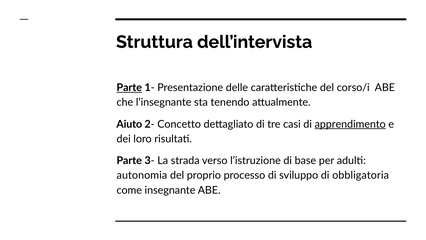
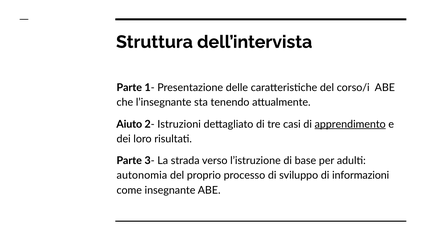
Parte underline: present -> none (129, 88)
Concetto: Concetto -> Istruzioni (179, 124)
obbligatoria: obbligatoria -> informazioni (361, 175)
